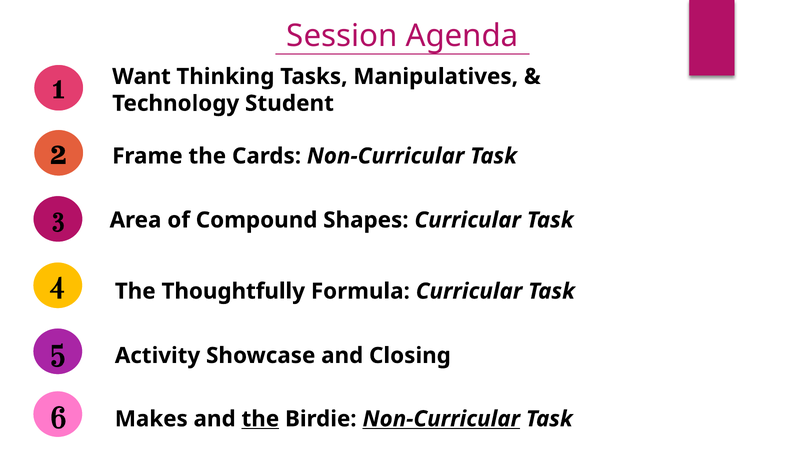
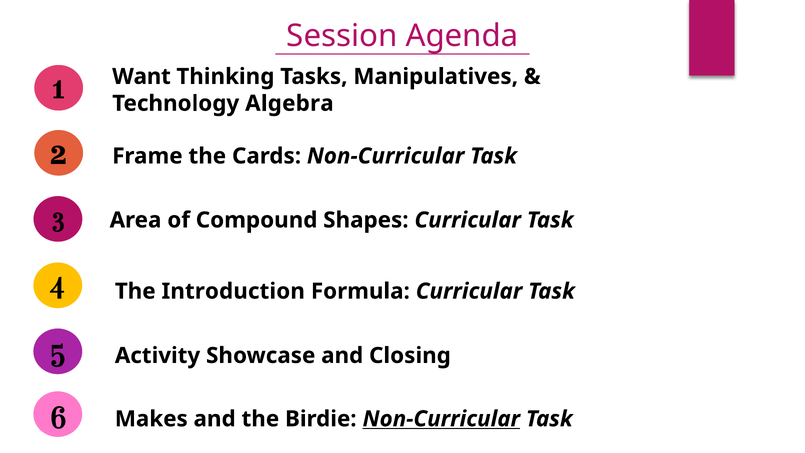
Student: Student -> Algebra (289, 103)
Thoughtfully: Thoughtfully -> Introduction (233, 291)
the underline: present -> none (260, 419)
